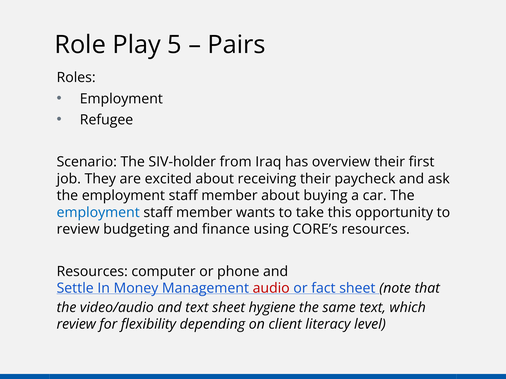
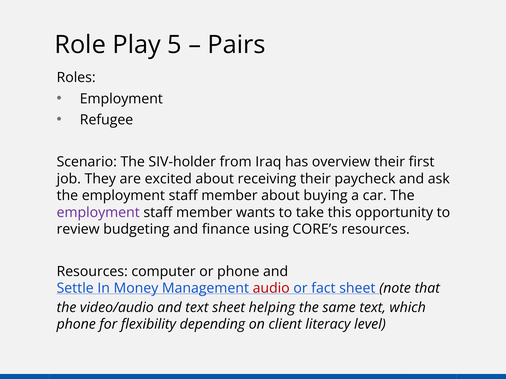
employment colour: blue -> purple (98, 213)
hygiene: hygiene -> helping (272, 308)
review: review -> phone (76, 325)
